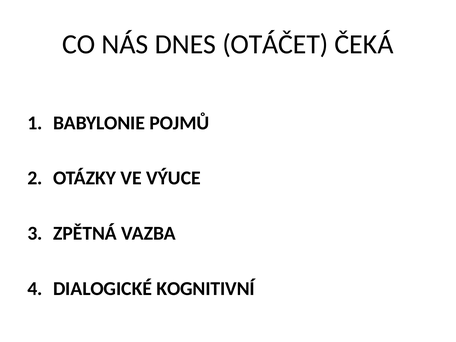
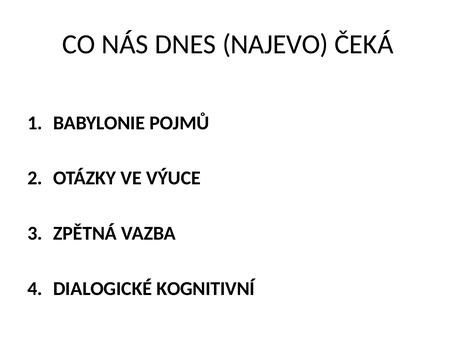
OTÁČET: OTÁČET -> NAJEVO (275, 44)
